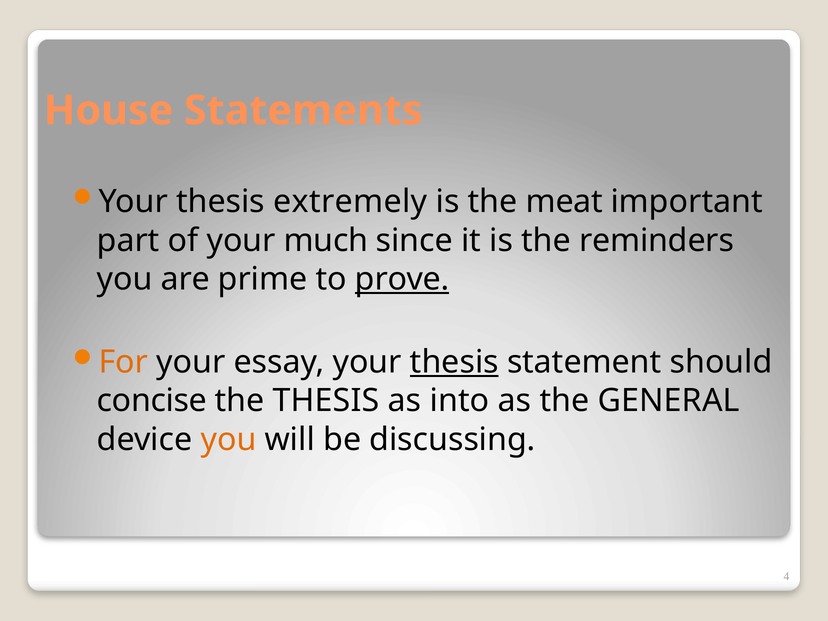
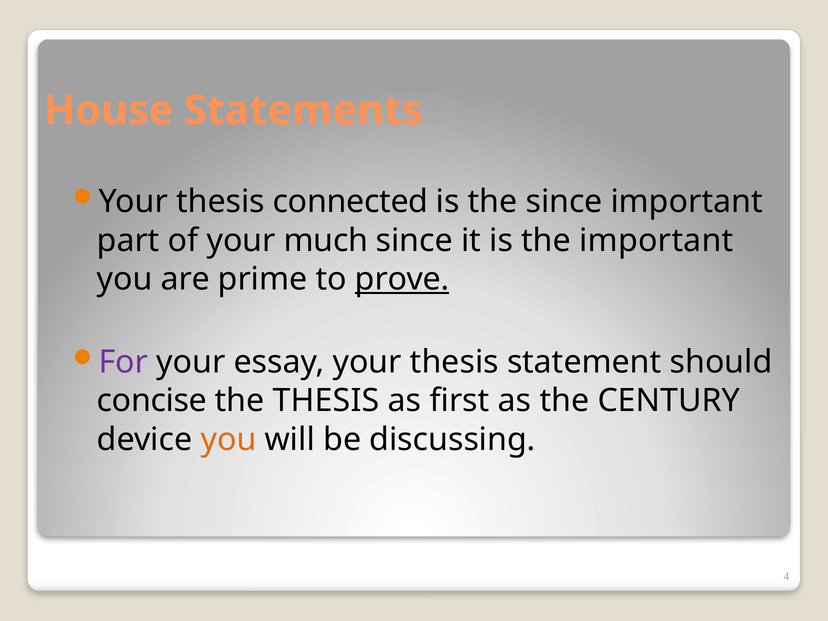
extremely: extremely -> connected (351, 202)
the meat: meat -> since (564, 202)
the reminders: reminders -> important (656, 240)
For colour: orange -> purple (123, 362)
thesis underline: present -> none (454, 362)
into: into -> first (460, 401)
GENERAL: GENERAL -> CENTURY (669, 401)
